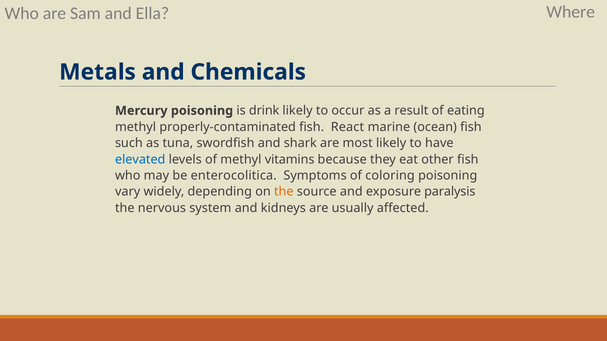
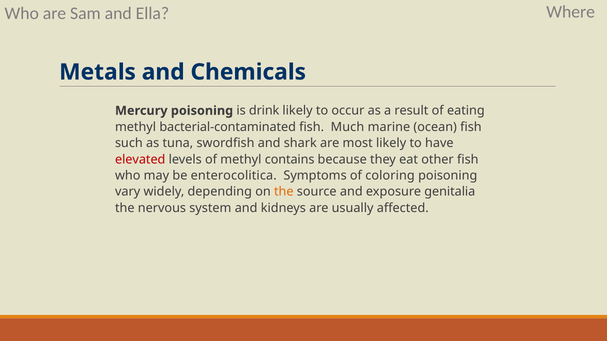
properly-contaminated: properly-contaminated -> bacterial-contaminated (228, 127)
React: React -> Much (347, 127)
elevated colour: blue -> red (140, 160)
vitamins: vitamins -> contains (290, 160)
paralysis: paralysis -> genitalia (450, 192)
